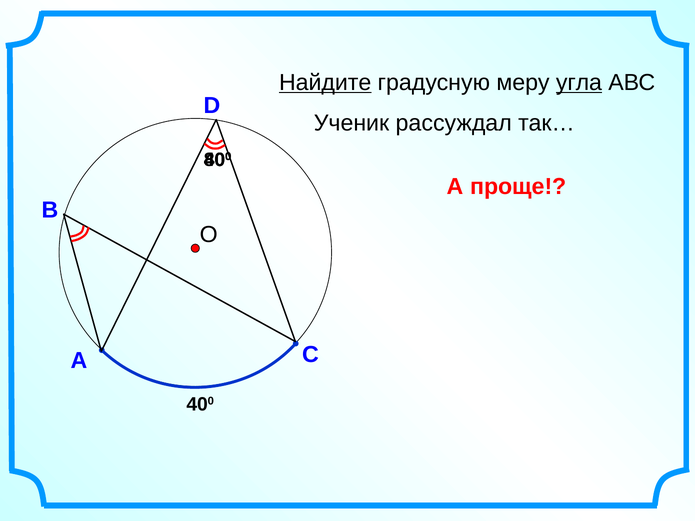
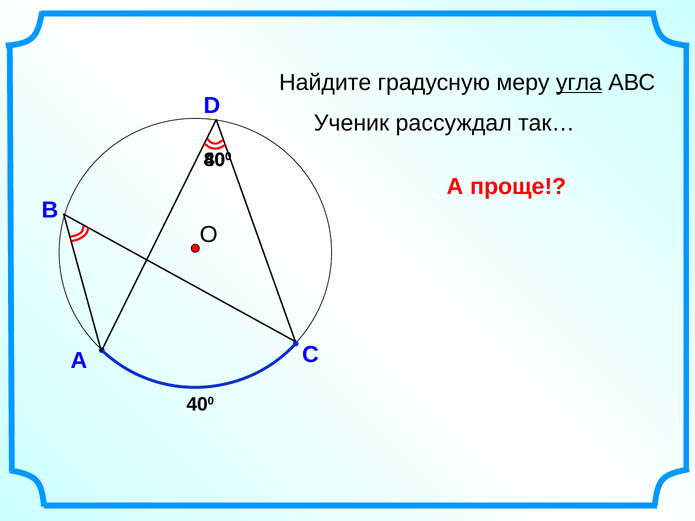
Найдите underline: present -> none (325, 83)
